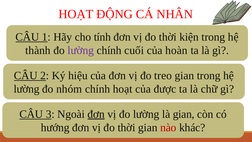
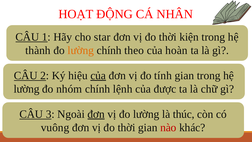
tính: tính -> star (102, 37)
lường colour: purple -> orange (81, 50)
cuối: cuối -> theo (134, 50)
của underline: none -> present (98, 75)
treo: treo -> tính (163, 75)
chính hoạt: hoạt -> lệnh (123, 89)
là gian: gian -> thúc (184, 114)
hướng: hướng -> vuông (55, 127)
